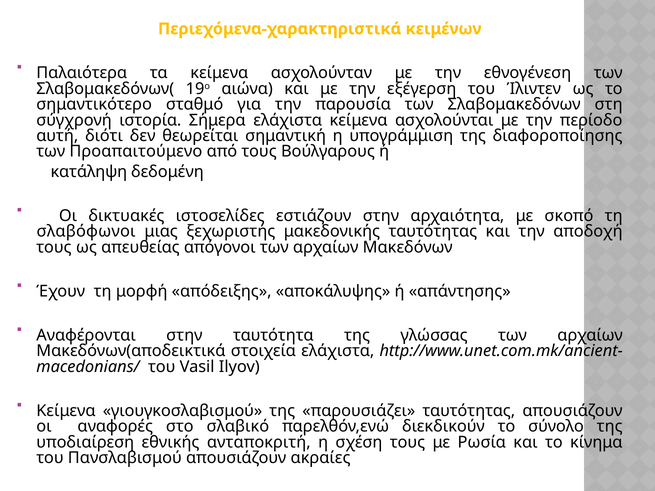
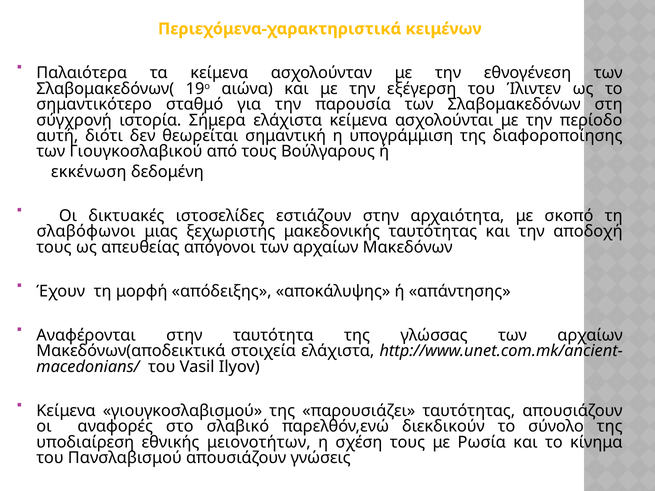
Προαπαιτούμενο: Προαπαιτούμενο -> Γιουγκοσλαβικού (136, 152)
κατάληψη: κατάληψη -> εκκένωση (89, 172)
ανταποκριτή: ανταποκριτή -> μειονοτήτων (259, 442)
ακραίες: ακραίες -> γνώσεις (321, 458)
